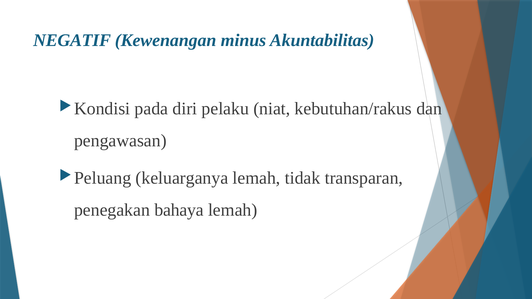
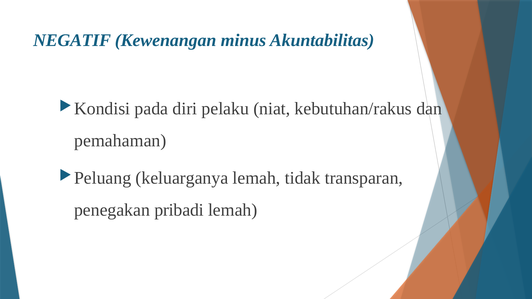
pengawasan: pengawasan -> pemahaman (120, 141)
bahaya: bahaya -> pribadi (179, 210)
